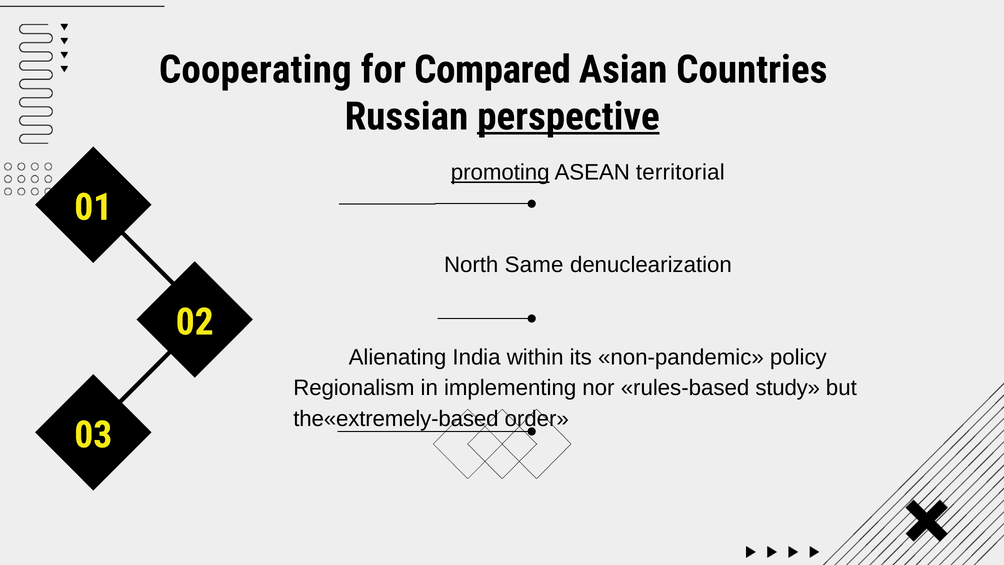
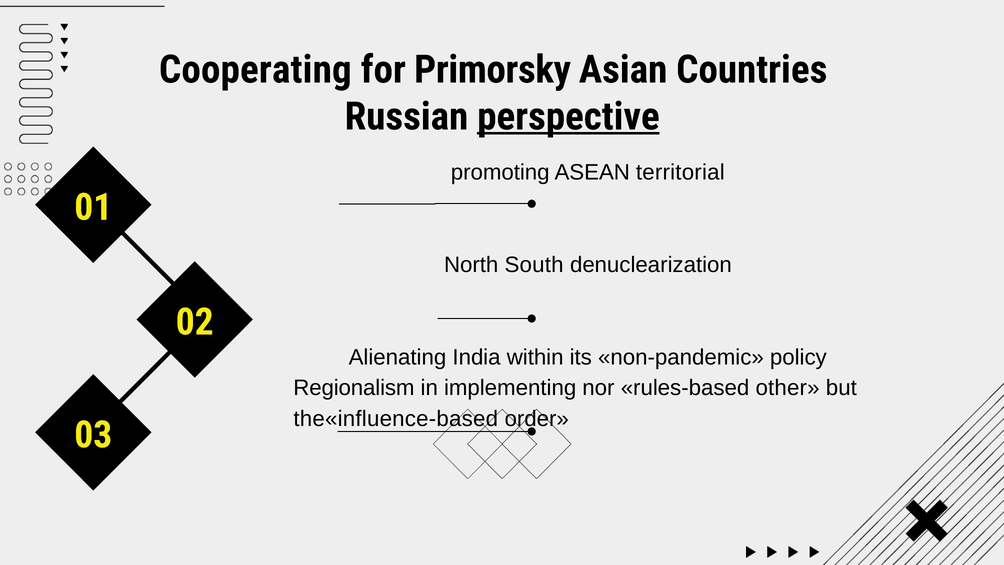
Compared: Compared -> Primorsky (493, 70)
promoting underline: present -> none (500, 172)
Same: Same -> South (534, 265)
study: study -> other (788, 388)
the«extremely-based: the«extremely-based -> the«influence-based (396, 419)
